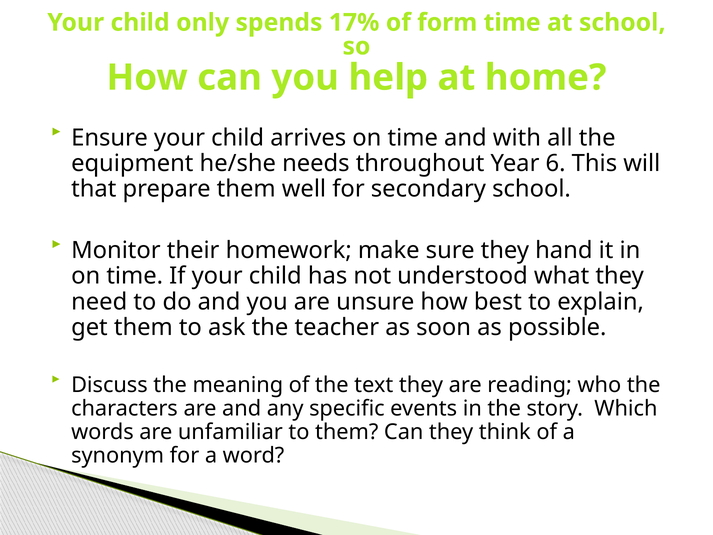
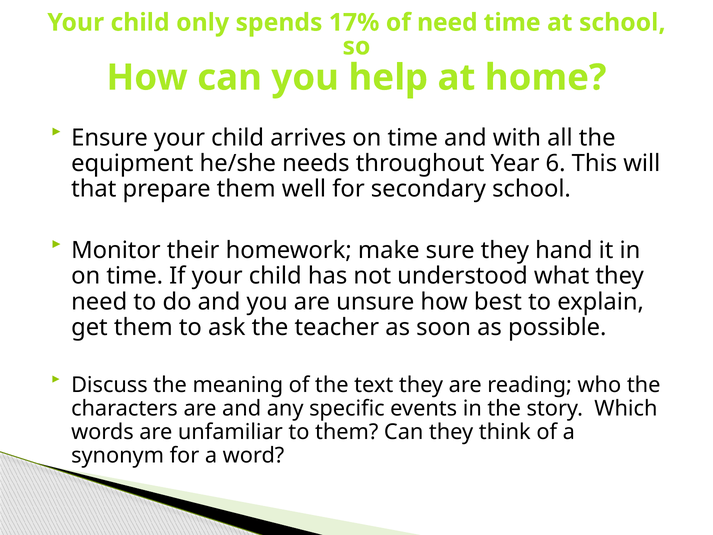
of form: form -> need (447, 23)
